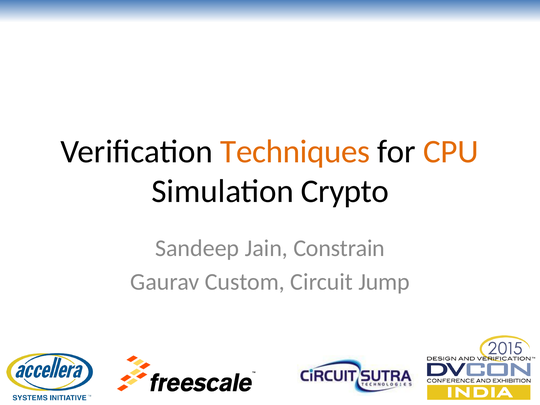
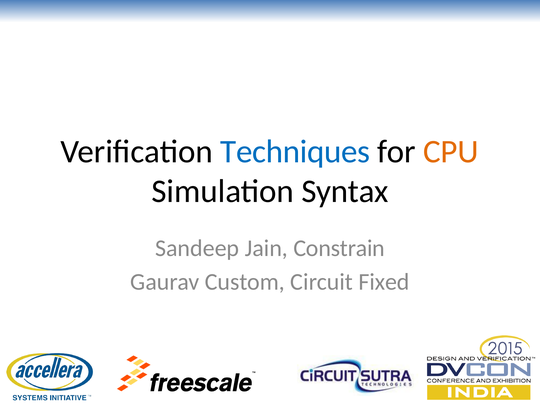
Techniques colour: orange -> blue (295, 152)
Crypto: Crypto -> Syntax (345, 191)
Jump: Jump -> Fixed (384, 282)
